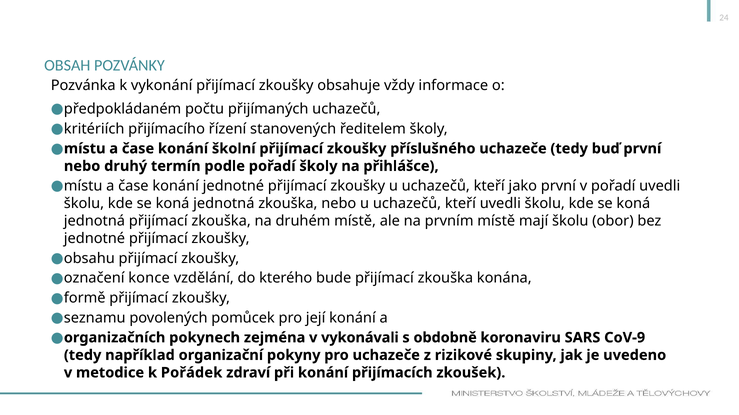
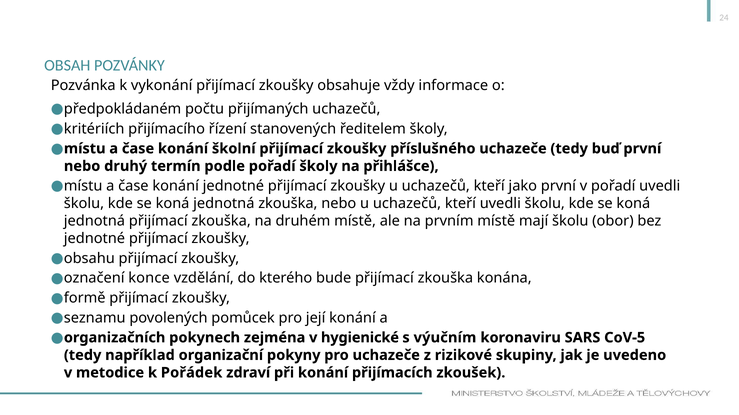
vykonávali: vykonávali -> hygienické (360, 338)
obdobně: obdobně -> výučním (445, 338)
CoV-9: CoV-9 -> CoV-5 (625, 338)
